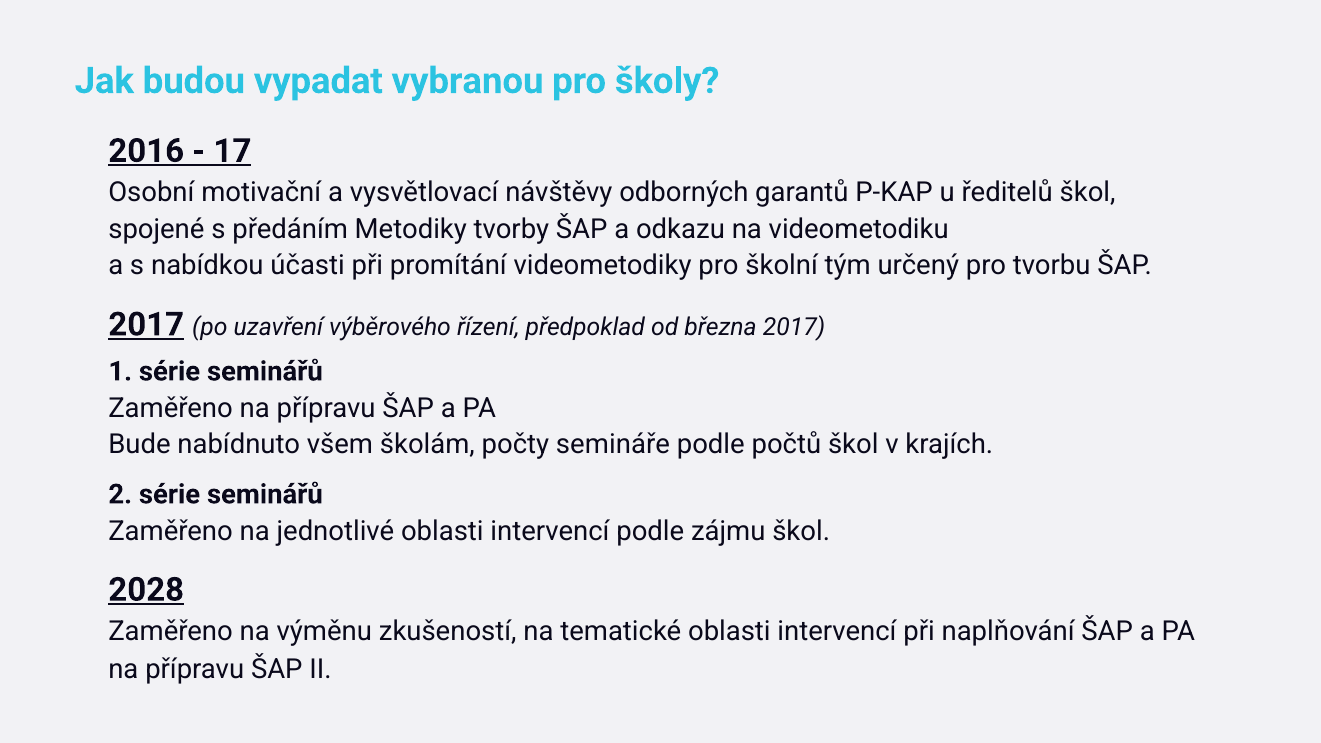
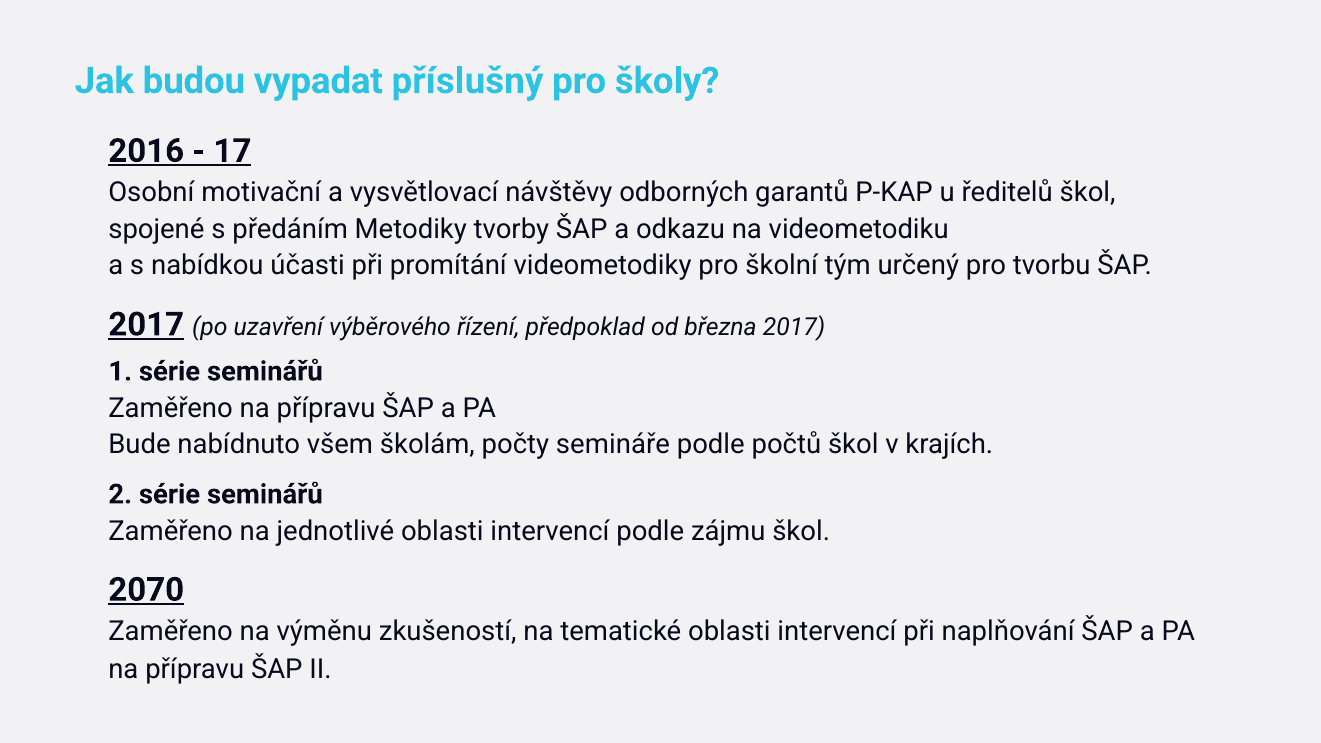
vybranou: vybranou -> příslušný (467, 81)
2028: 2028 -> 2070 (146, 590)
